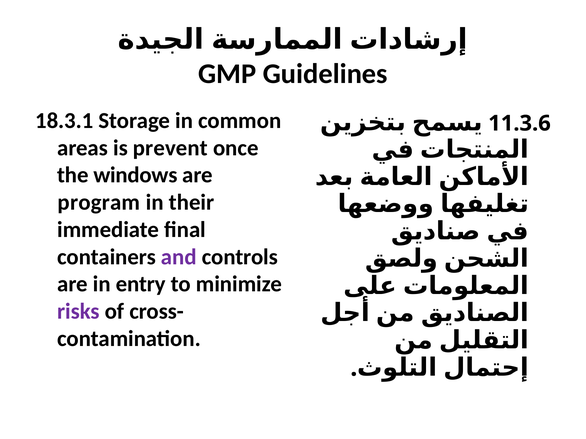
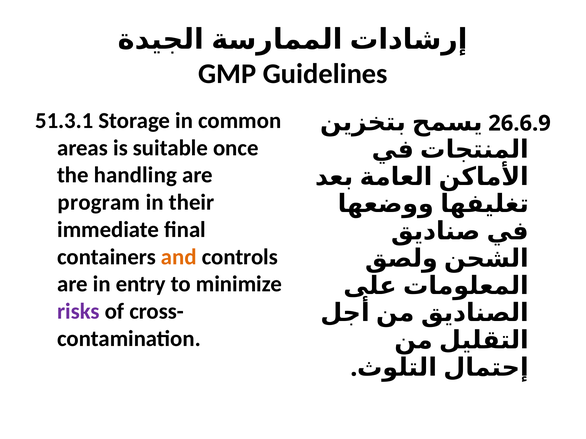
18.3.1: 18.3.1 -> 51.3.1 (64, 121)
11.3.6: 11.3.6 -> 26.6.9 (520, 123)
prevent: prevent -> suitable (170, 148)
windows: windows -> handling (135, 175)
and colour: purple -> orange (179, 257)
